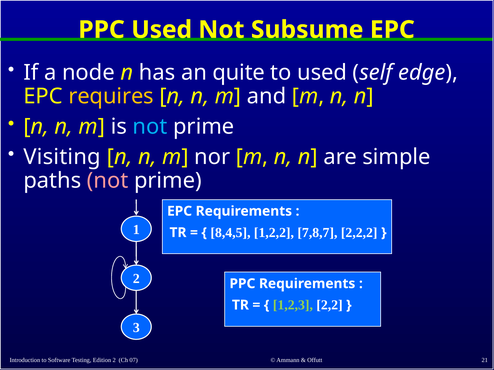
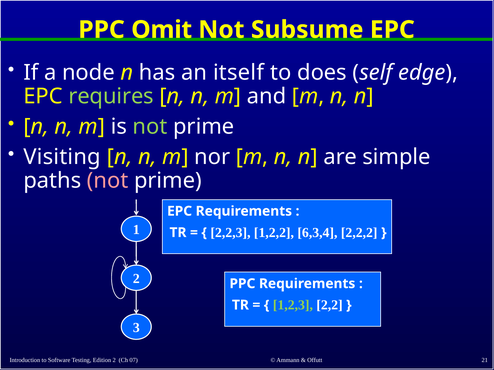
PPC Used: Used -> Omit (162, 30)
quite: quite -> itself (239, 73)
to used: used -> does (322, 73)
requires colour: yellow -> light green (111, 97)
not colour: light blue -> light green (150, 127)
8,4,5: 8,4,5 -> 2,2,3 (231, 233)
7,8,7: 7,8,7 -> 6,3,4 (317, 233)
